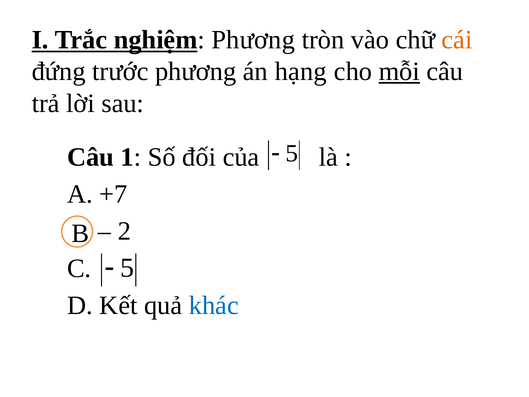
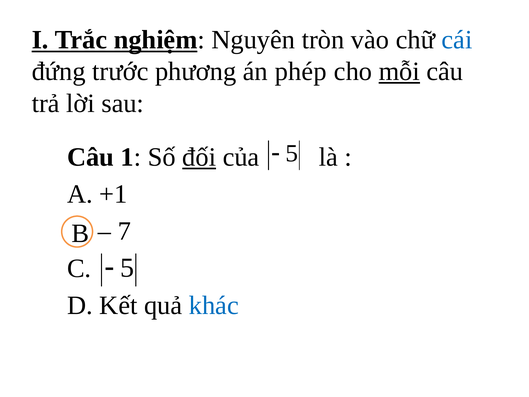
nghiệm Phương: Phương -> Nguyên (253, 40)
cái colour: orange -> blue (457, 40)
hạng: hạng -> phép (301, 71)
đối underline: none -> present (199, 157)
+7: +7 -> +1 (113, 194)
2: 2 -> 7 (124, 231)
